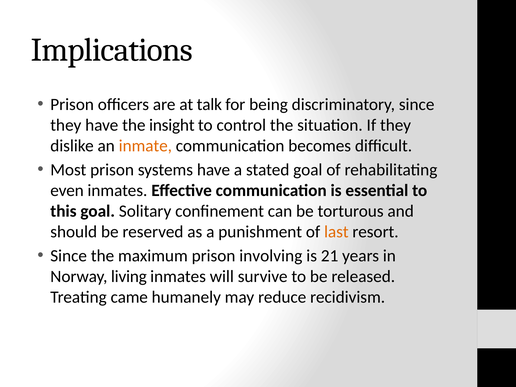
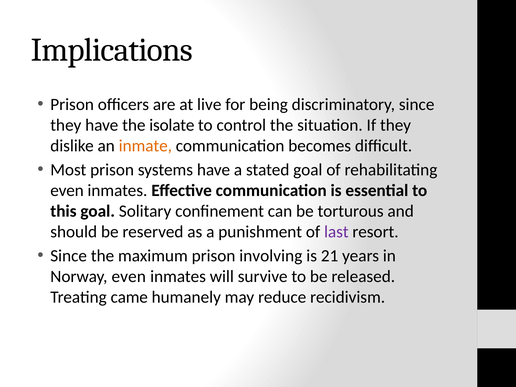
talk: talk -> live (209, 104)
insight: insight -> isolate (172, 125)
last colour: orange -> purple (336, 232)
Norway living: living -> even (129, 276)
